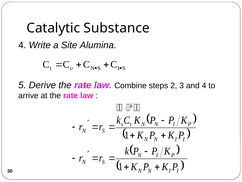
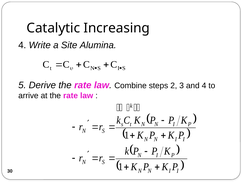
Substance: Substance -> Increasing (117, 28)
